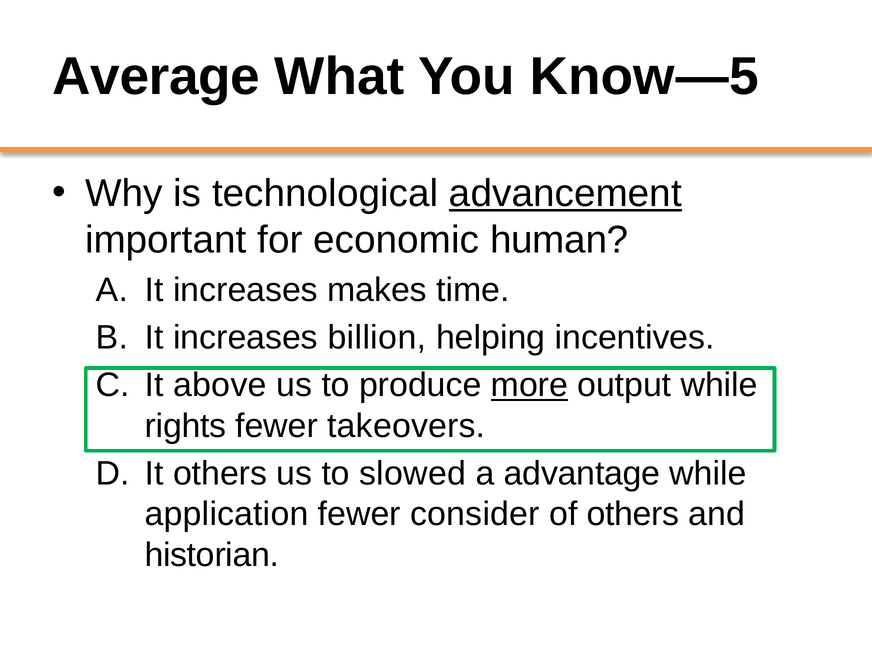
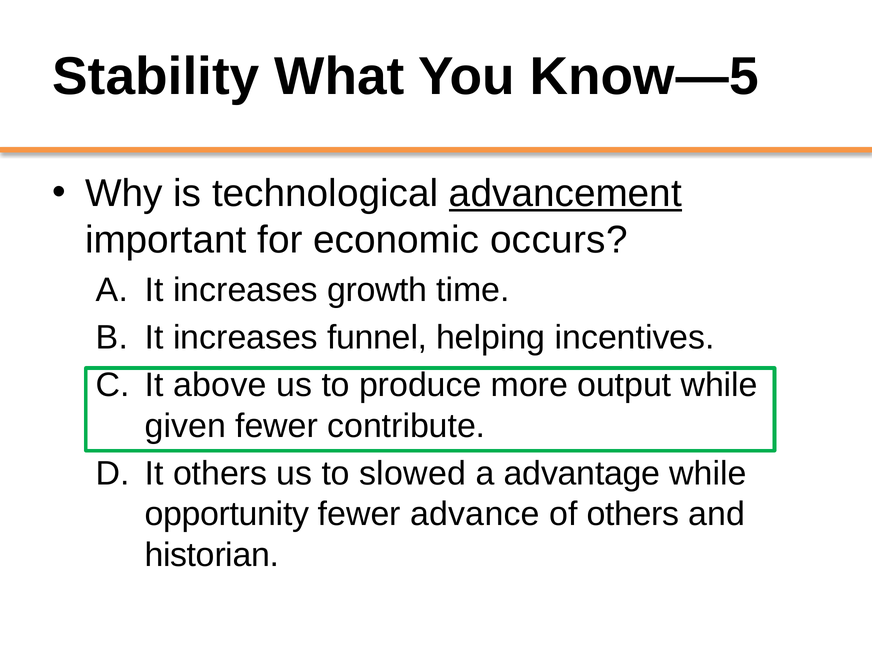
Average: Average -> Stability (156, 77)
human: human -> occurs (559, 240)
makes: makes -> growth (377, 290)
billion: billion -> funnel (377, 338)
more underline: present -> none (529, 385)
rights: rights -> given (185, 426)
takeovers: takeovers -> contribute (406, 426)
application: application -> opportunity (227, 514)
consider: consider -> advance (475, 514)
